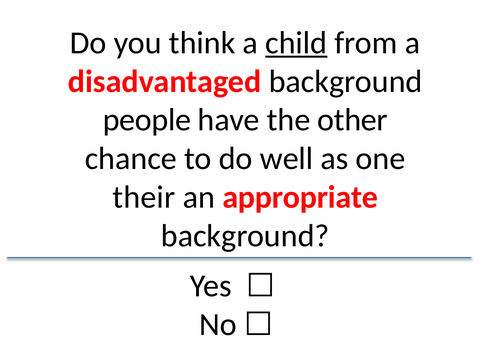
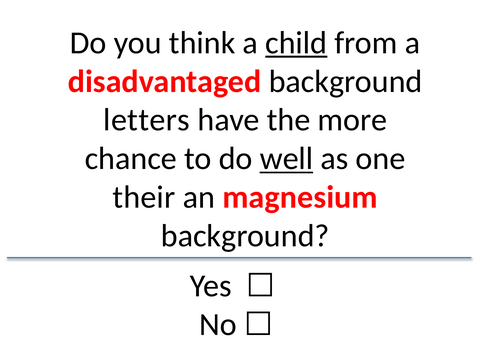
people: people -> letters (147, 120)
other: other -> more (352, 120)
well underline: none -> present (287, 158)
appropriate: appropriate -> magnesium (300, 197)
